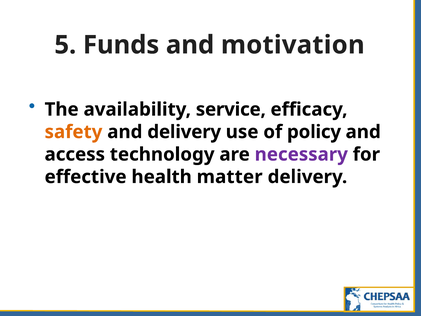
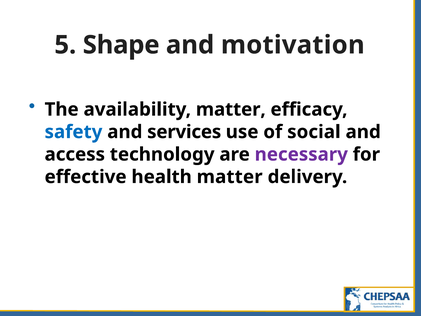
Funds: Funds -> Shape (121, 45)
availability service: service -> matter (231, 109)
safety colour: orange -> blue (73, 132)
and delivery: delivery -> services (184, 132)
policy: policy -> social (314, 132)
